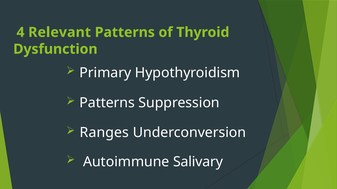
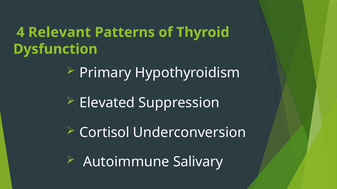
Patterns: Patterns -> Elevated (107, 103)
Ranges: Ranges -> Cortisol (104, 133)
